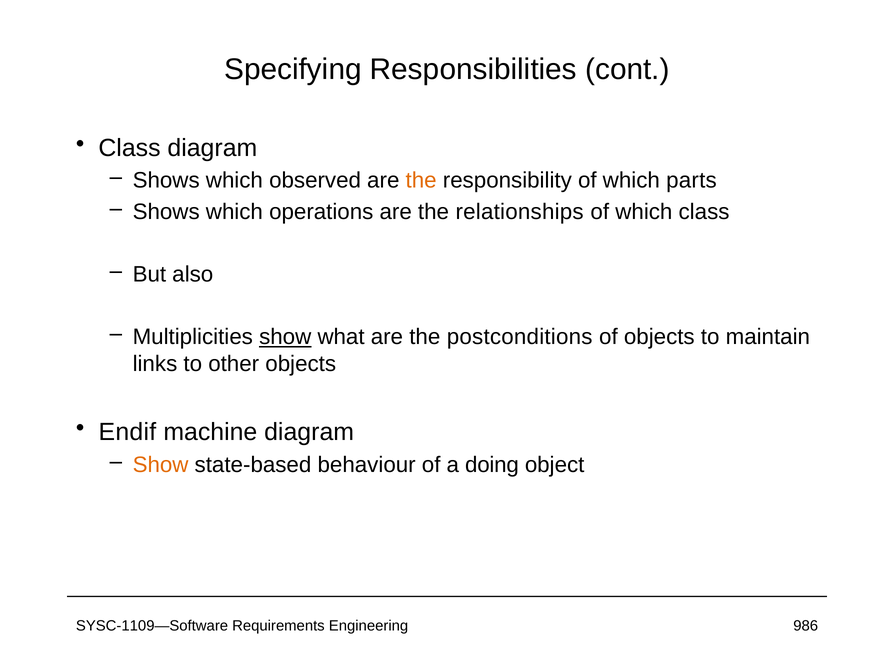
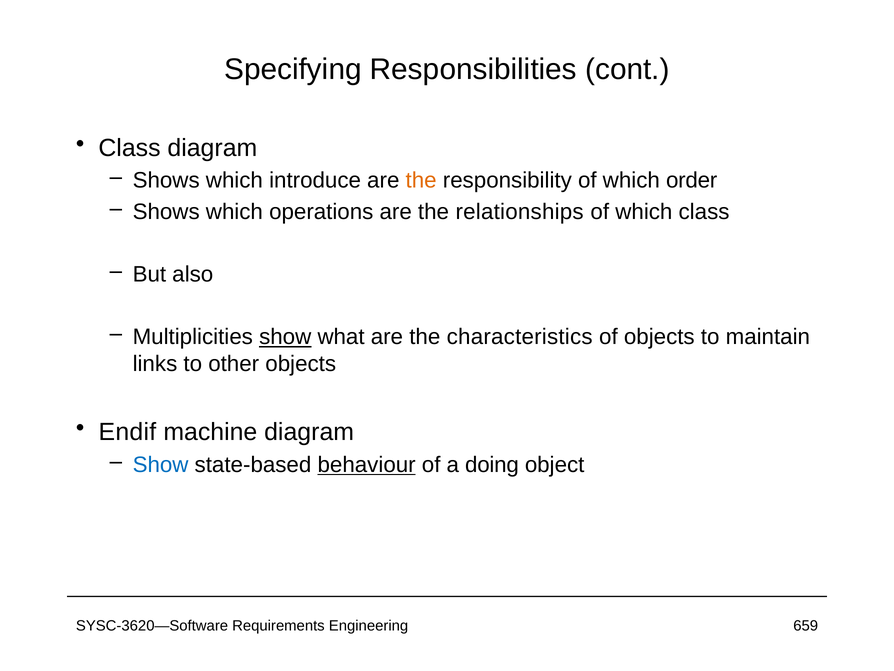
observed: observed -> introduce (315, 180)
parts: parts -> order (692, 180)
postconditions: postconditions -> characteristics (520, 337)
Show colour: orange -> blue (161, 464)
behaviour underline: none -> present (367, 464)
SYSC-1109—Software: SYSC-1109—Software -> SYSC-3620—Software (152, 625)
986: 986 -> 659 (806, 625)
